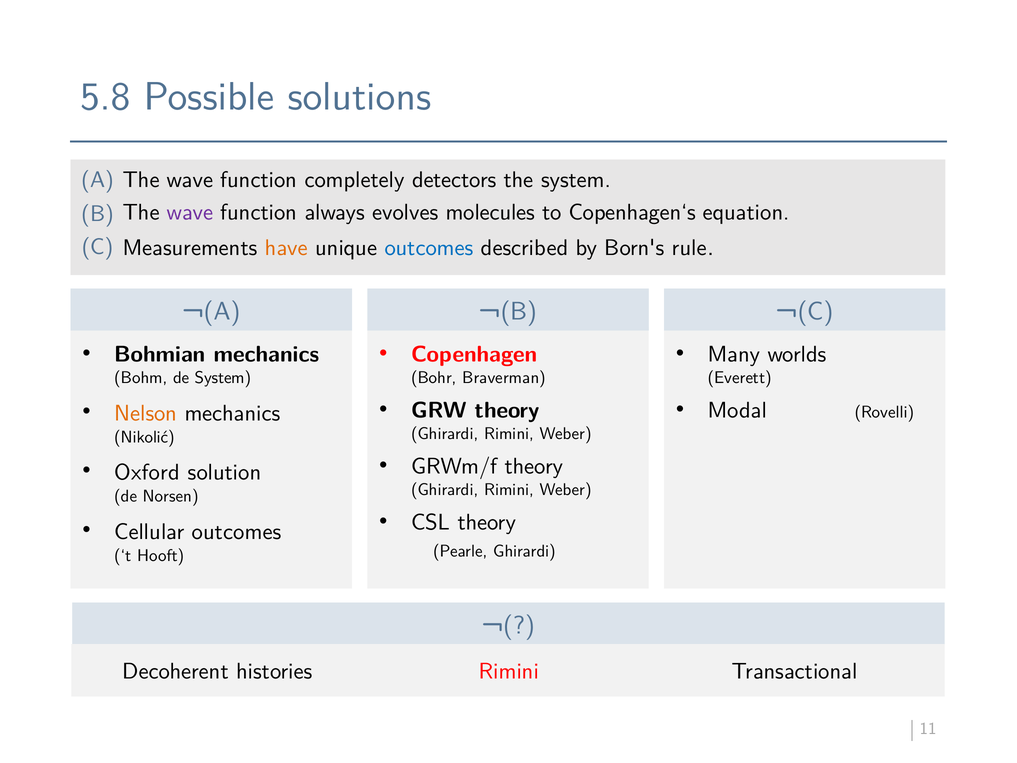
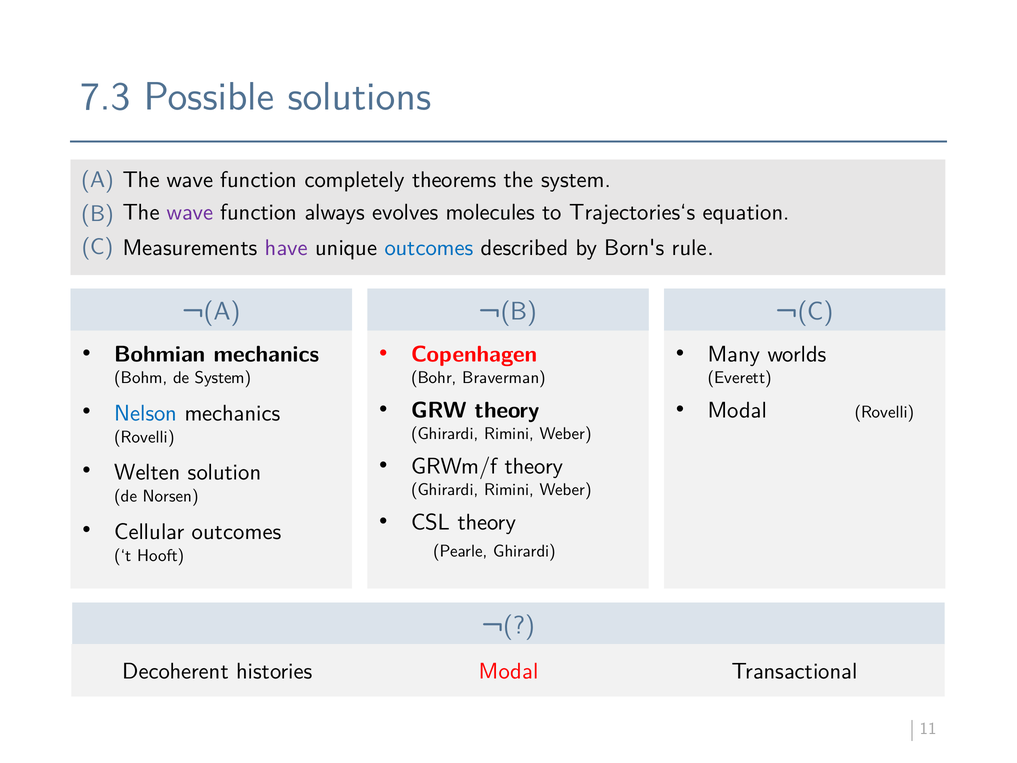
5.8: 5.8 -> 7.3 (105, 97)
detectors: detectors -> theorems (454, 180)
Copenhagen‘s: Copenhagen‘s -> Trajectories‘s (632, 212)
have colour: orange -> purple (286, 248)
Nelson colour: orange -> blue (146, 413)
Nikolić: Nikolić -> Rovelli (144, 437)
Oxford: Oxford -> Welten (147, 472)
histories Rimini: Rimini -> Modal (509, 671)
